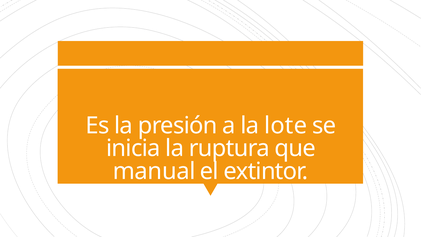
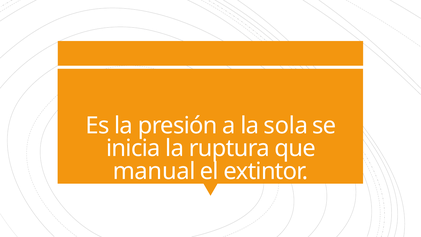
lote: lote -> sola (286, 126)
